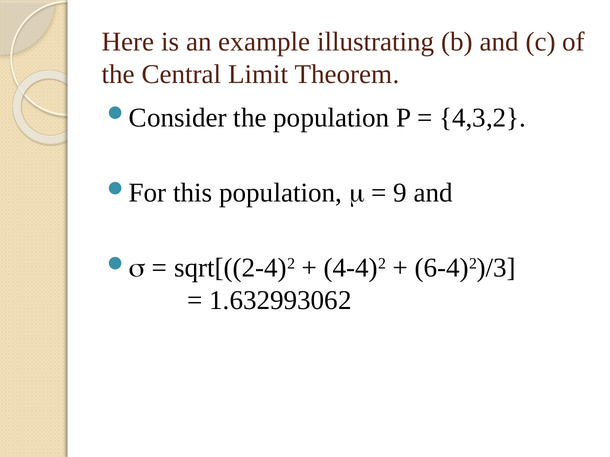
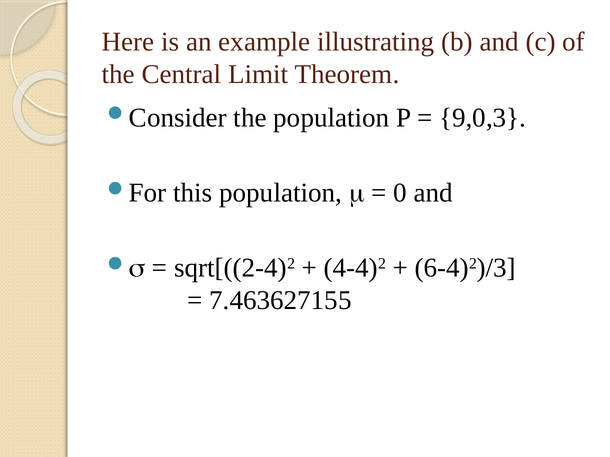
4,3,2: 4,3,2 -> 9,0,3 (483, 118)
9: 9 -> 0 (400, 193)
1.632993062: 1.632993062 -> 7.463627155 (280, 301)
